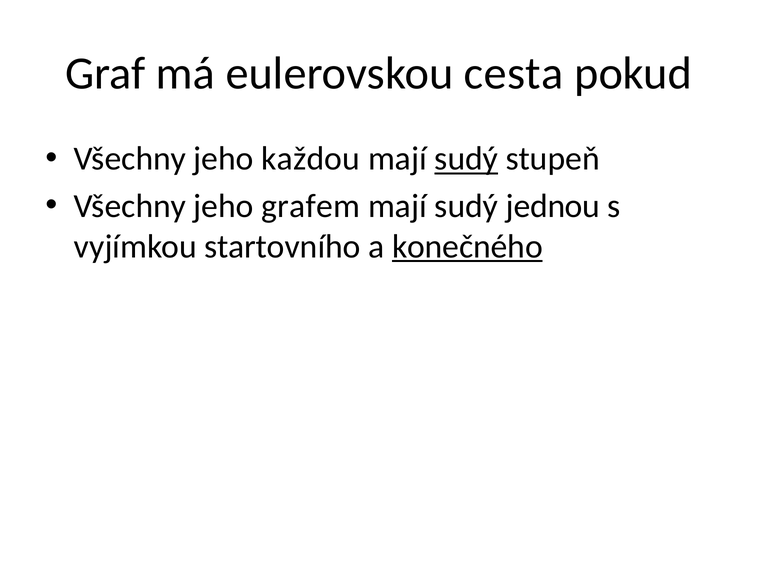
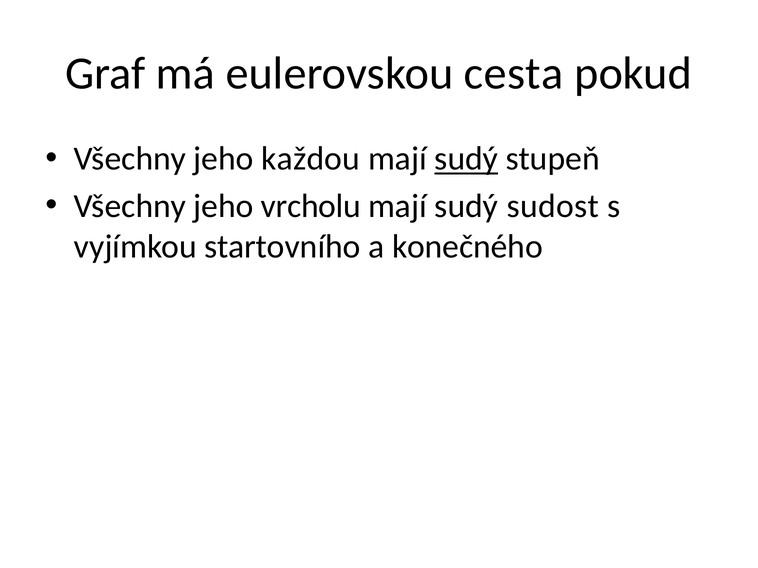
grafem: grafem -> vrcholu (311, 206)
jednou: jednou -> sudost (553, 206)
konečného underline: present -> none (467, 247)
